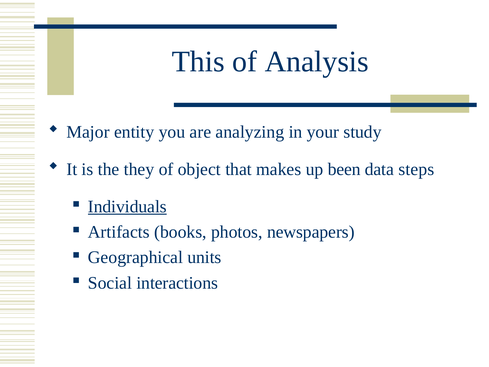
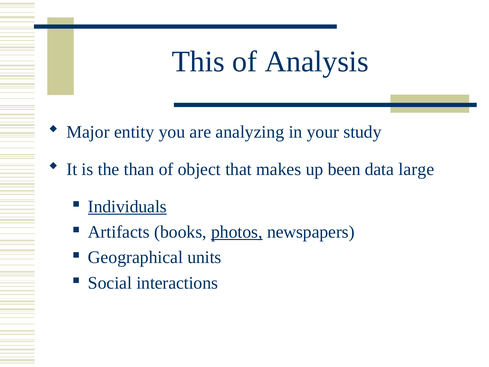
they: they -> than (139, 169)
steps: steps -> large (416, 169)
photos underline: none -> present (237, 232)
